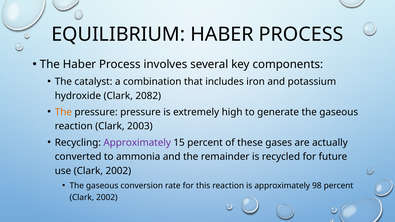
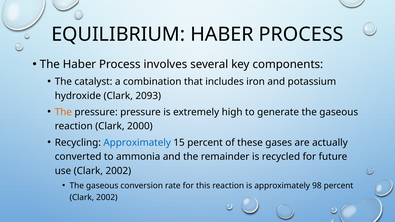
2082: 2082 -> 2093 (148, 96)
2003: 2003 -> 2000 (140, 126)
Approximately colour: purple -> blue (137, 143)
